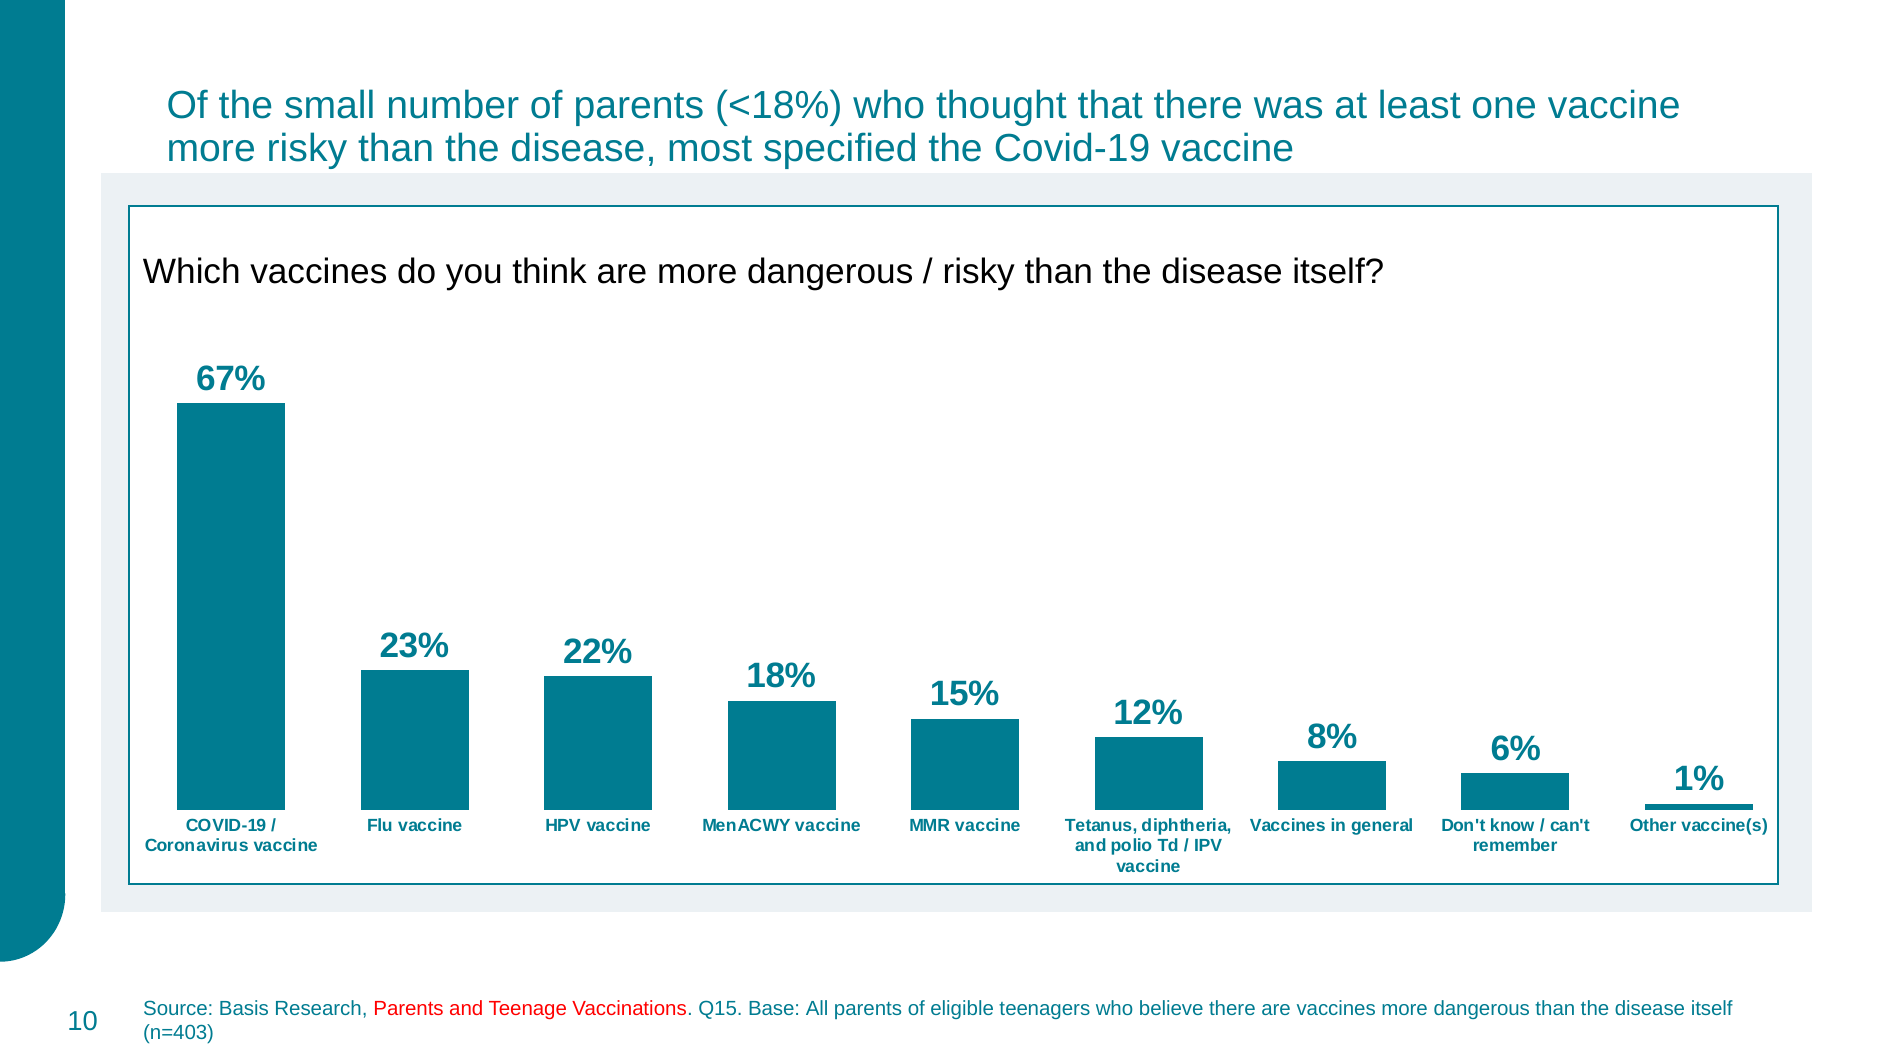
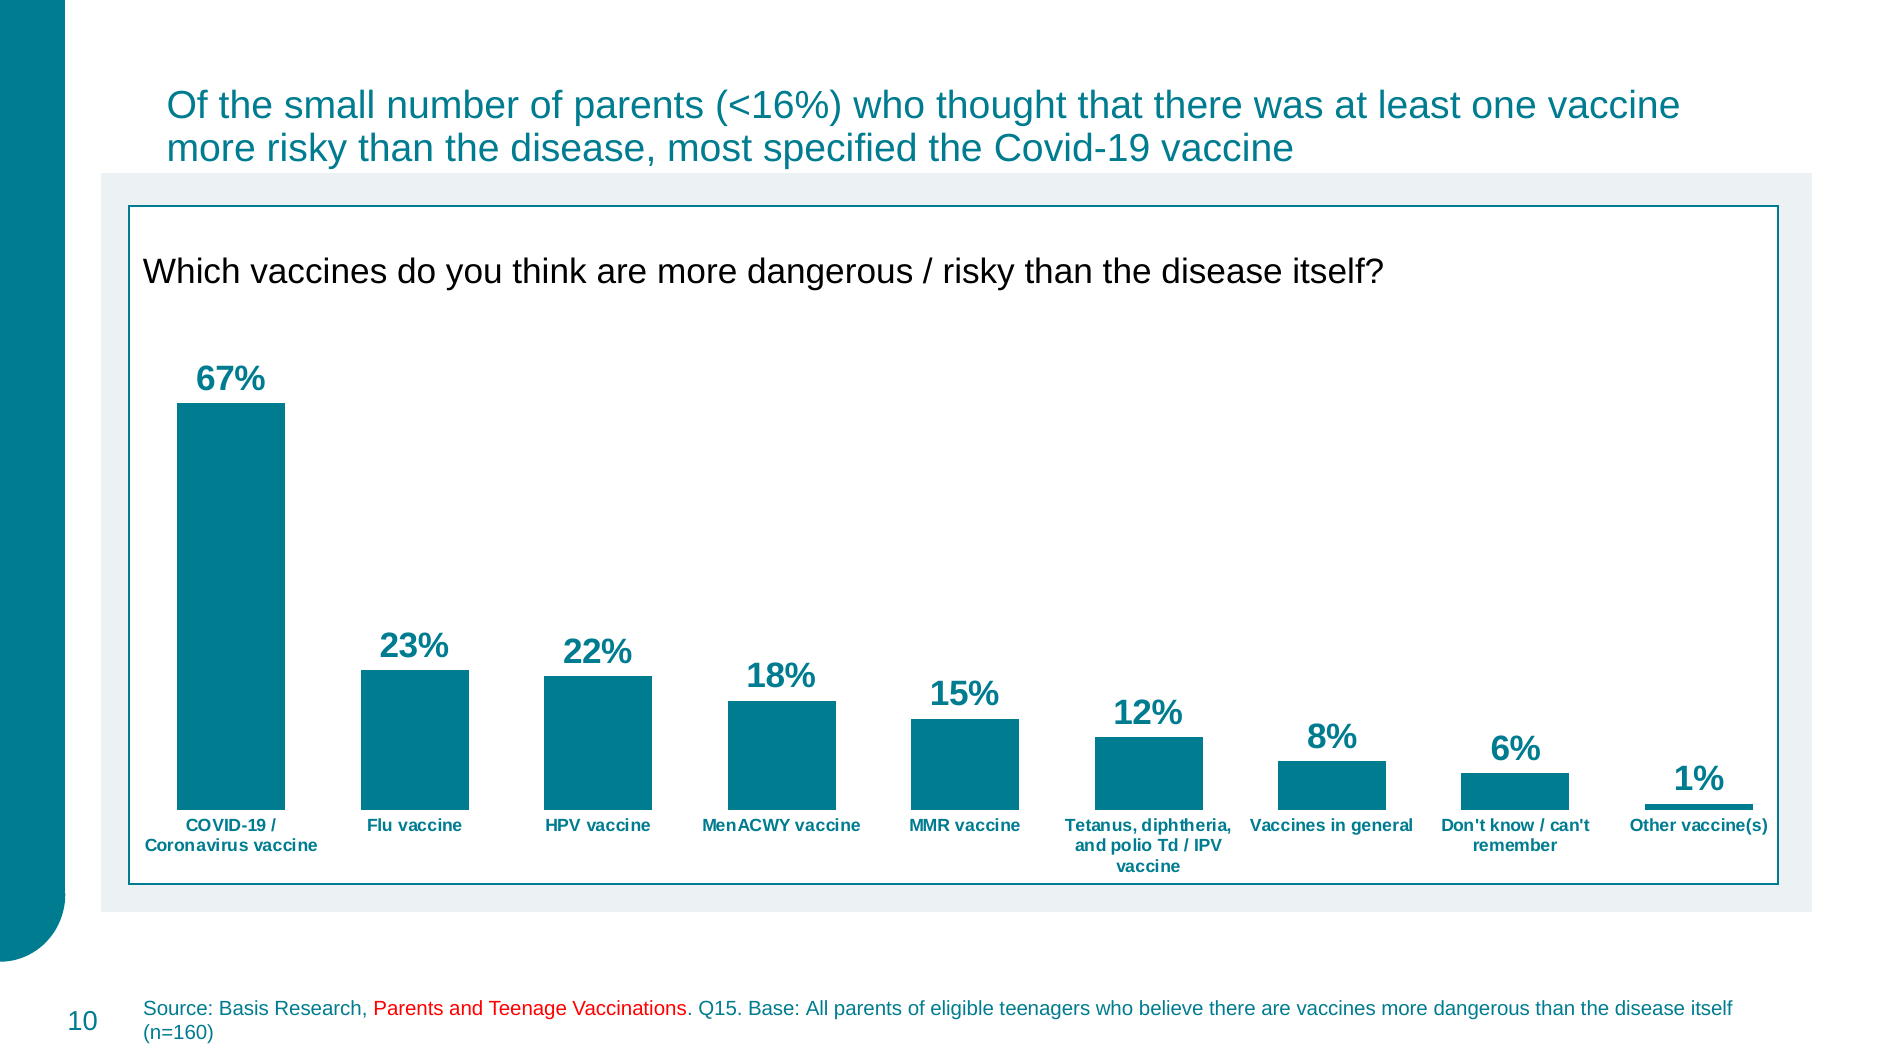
<18%: <18% -> <16% (779, 106)
n=403: n=403 -> n=160 (179, 1034)
